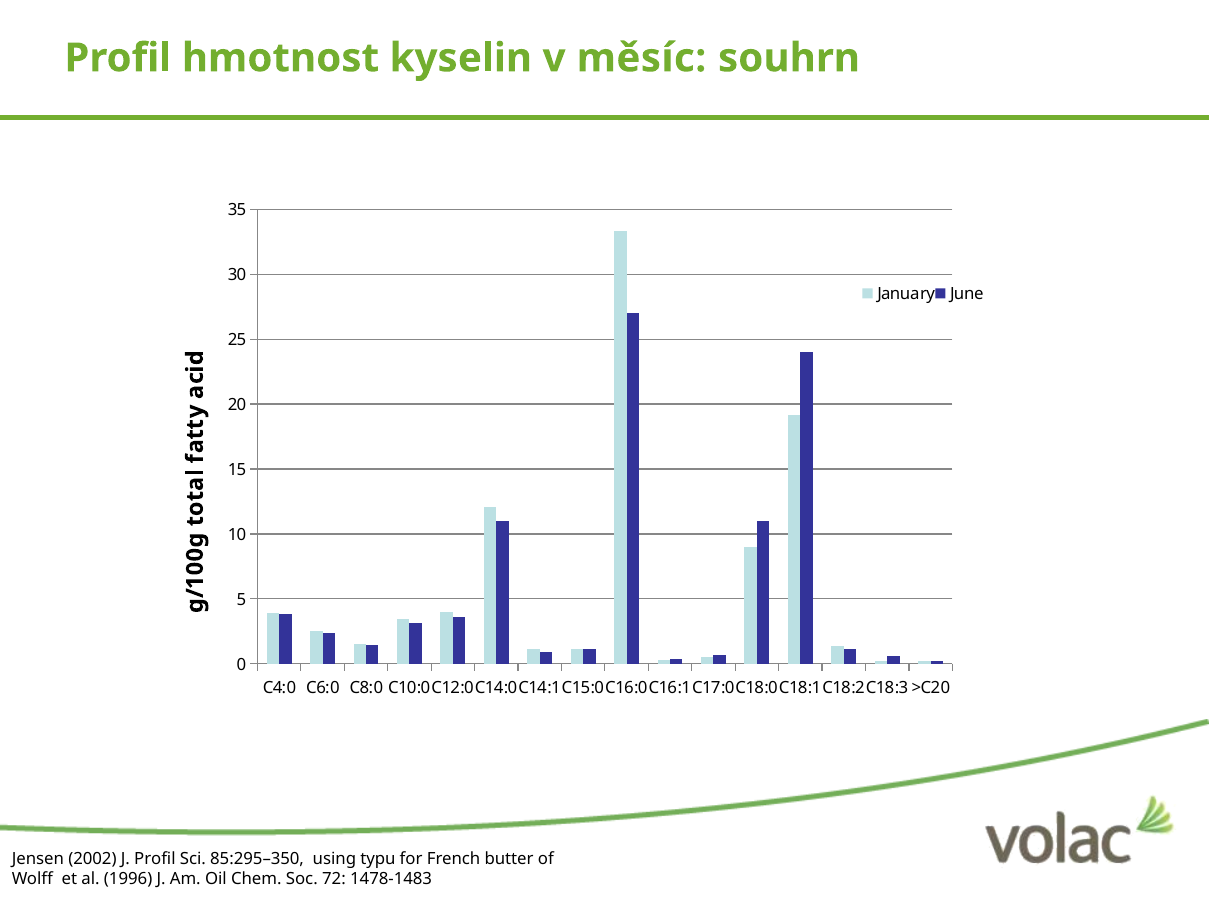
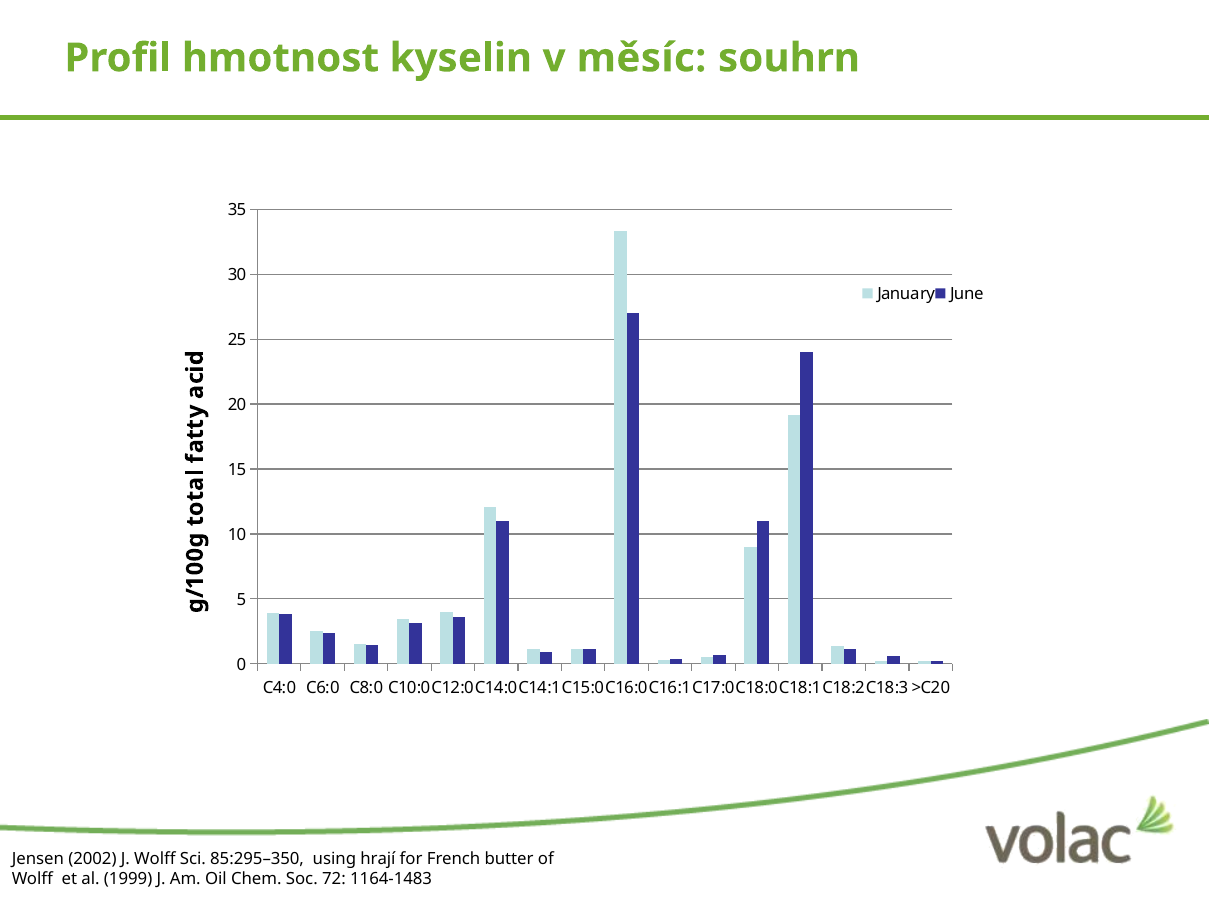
J Profil: Profil -> Wolff (155, 860)
typu: typu -> hrají (378, 860)
1996: 1996 -> 1999 (128, 880)
1478-1483: 1478-1483 -> 1164-1483 (391, 880)
